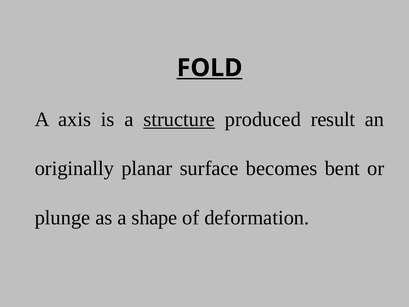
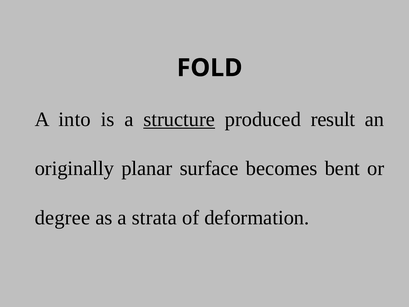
FOLD underline: present -> none (210, 68)
axis: axis -> into (75, 119)
plunge: plunge -> degree (62, 217)
shape: shape -> strata (154, 217)
